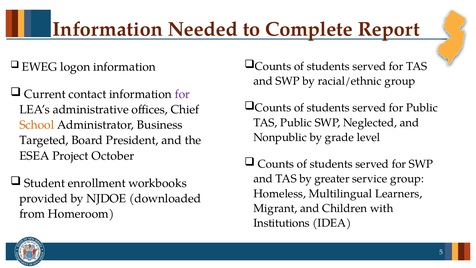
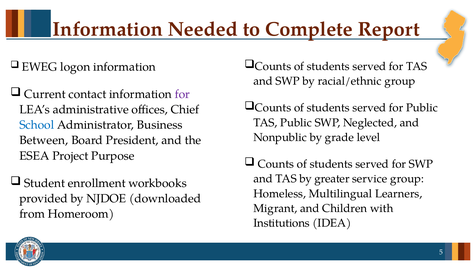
School colour: orange -> blue (37, 125)
Targeted: Targeted -> Between (44, 140)
October: October -> Purpose (113, 156)
